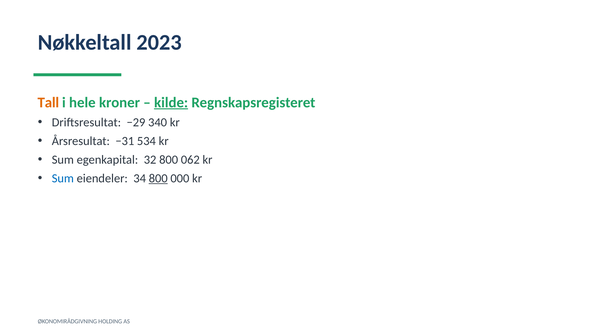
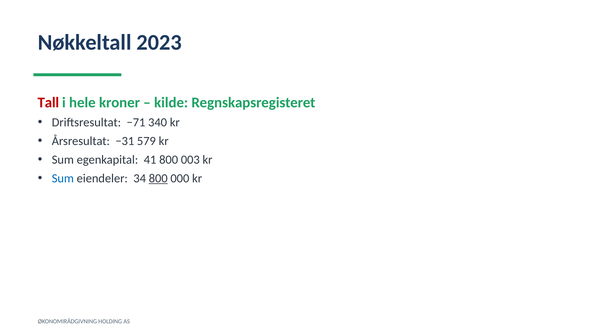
Tall colour: orange -> red (48, 102)
kilde underline: present -> none (171, 102)
−29: −29 -> −71 (136, 122)
534: 534 -> 579 (146, 141)
32: 32 -> 41 (150, 160)
062: 062 -> 003 (190, 160)
